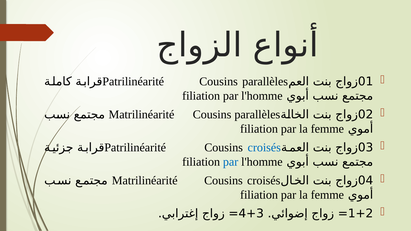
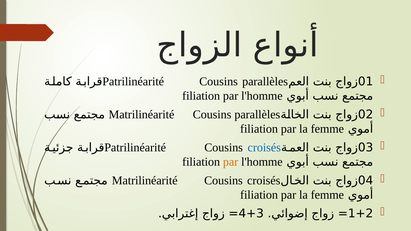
par colour: blue -> orange (231, 162)
